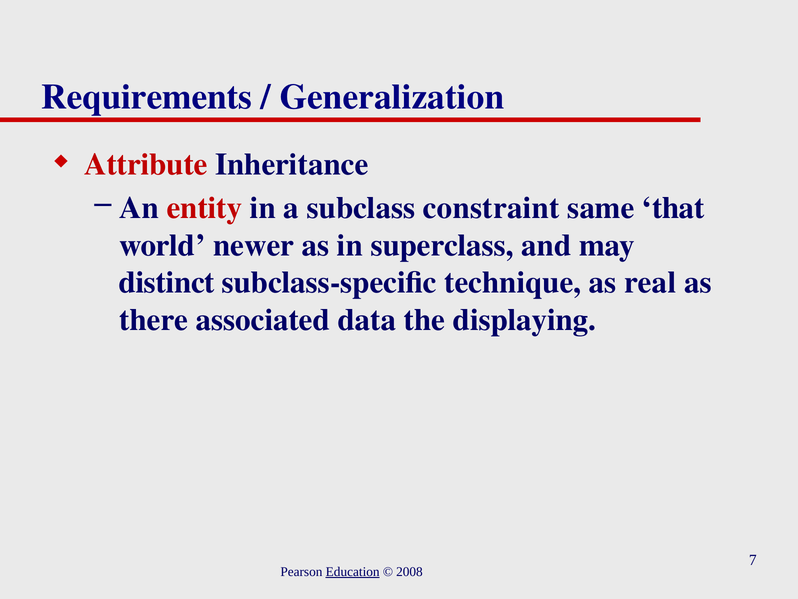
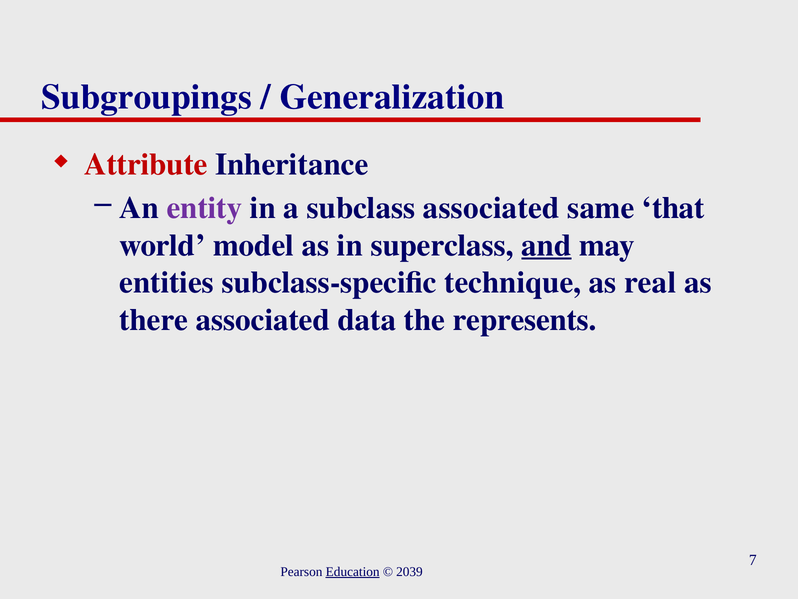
Requirements: Requirements -> Subgroupings (147, 97)
entity colour: red -> purple (204, 208)
subclass constraint: constraint -> associated (491, 208)
newer: newer -> model (254, 245)
and underline: none -> present (546, 245)
distinct: distinct -> entities (167, 282)
displaying: displaying -> represents (525, 320)
2008: 2008 -> 2039 (409, 571)
